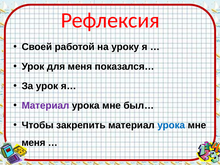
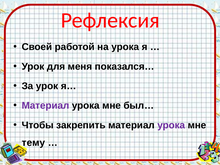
на уроку: уроку -> урока (125, 47)
урока colour: blue -> purple (171, 125)
меня: меня -> тему (33, 143)
